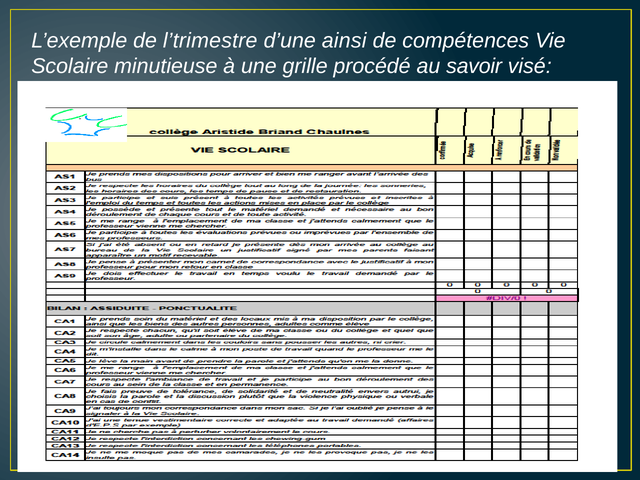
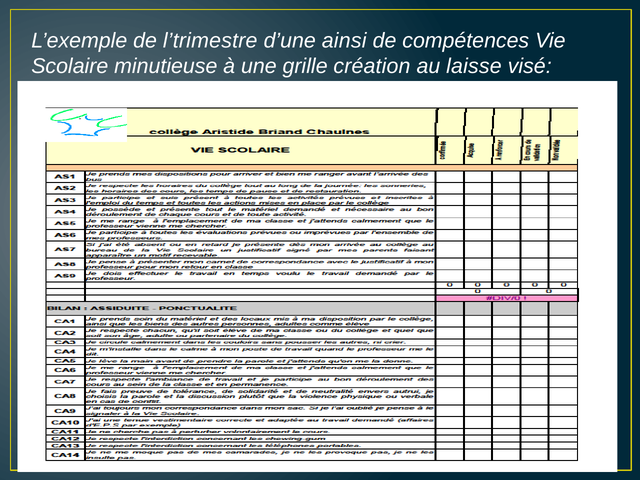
procédé: procédé -> création (372, 66)
savoir: savoir -> laisse (474, 66)
